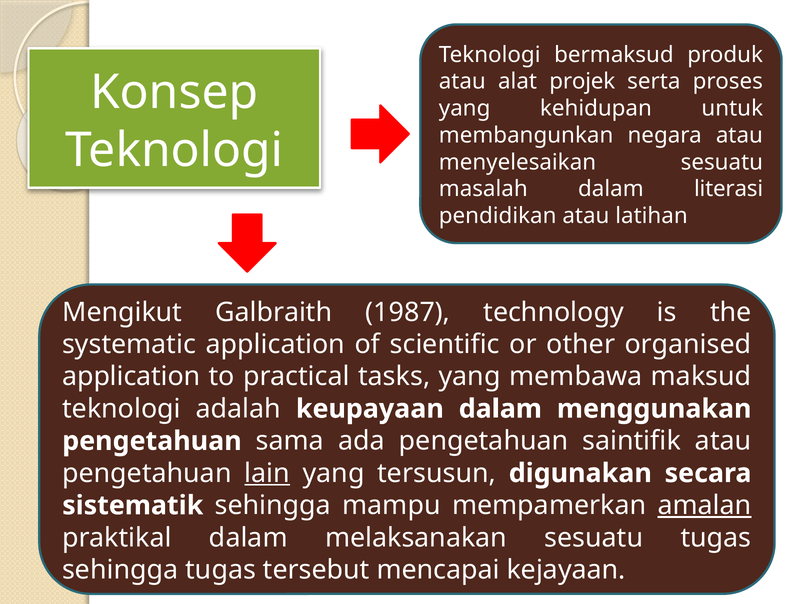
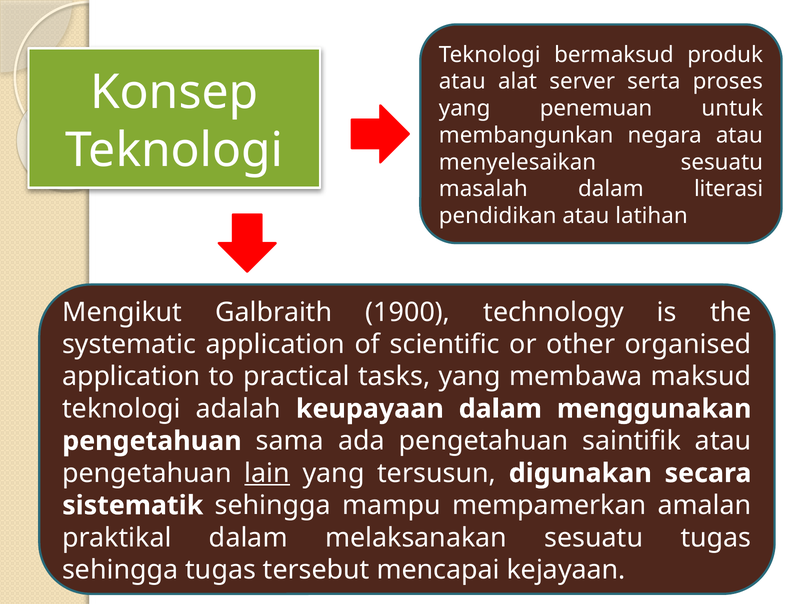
projek: projek -> server (582, 82)
kehidupan: kehidupan -> penemuan (596, 108)
1987: 1987 -> 1900 (408, 312)
amalan underline: present -> none (705, 505)
